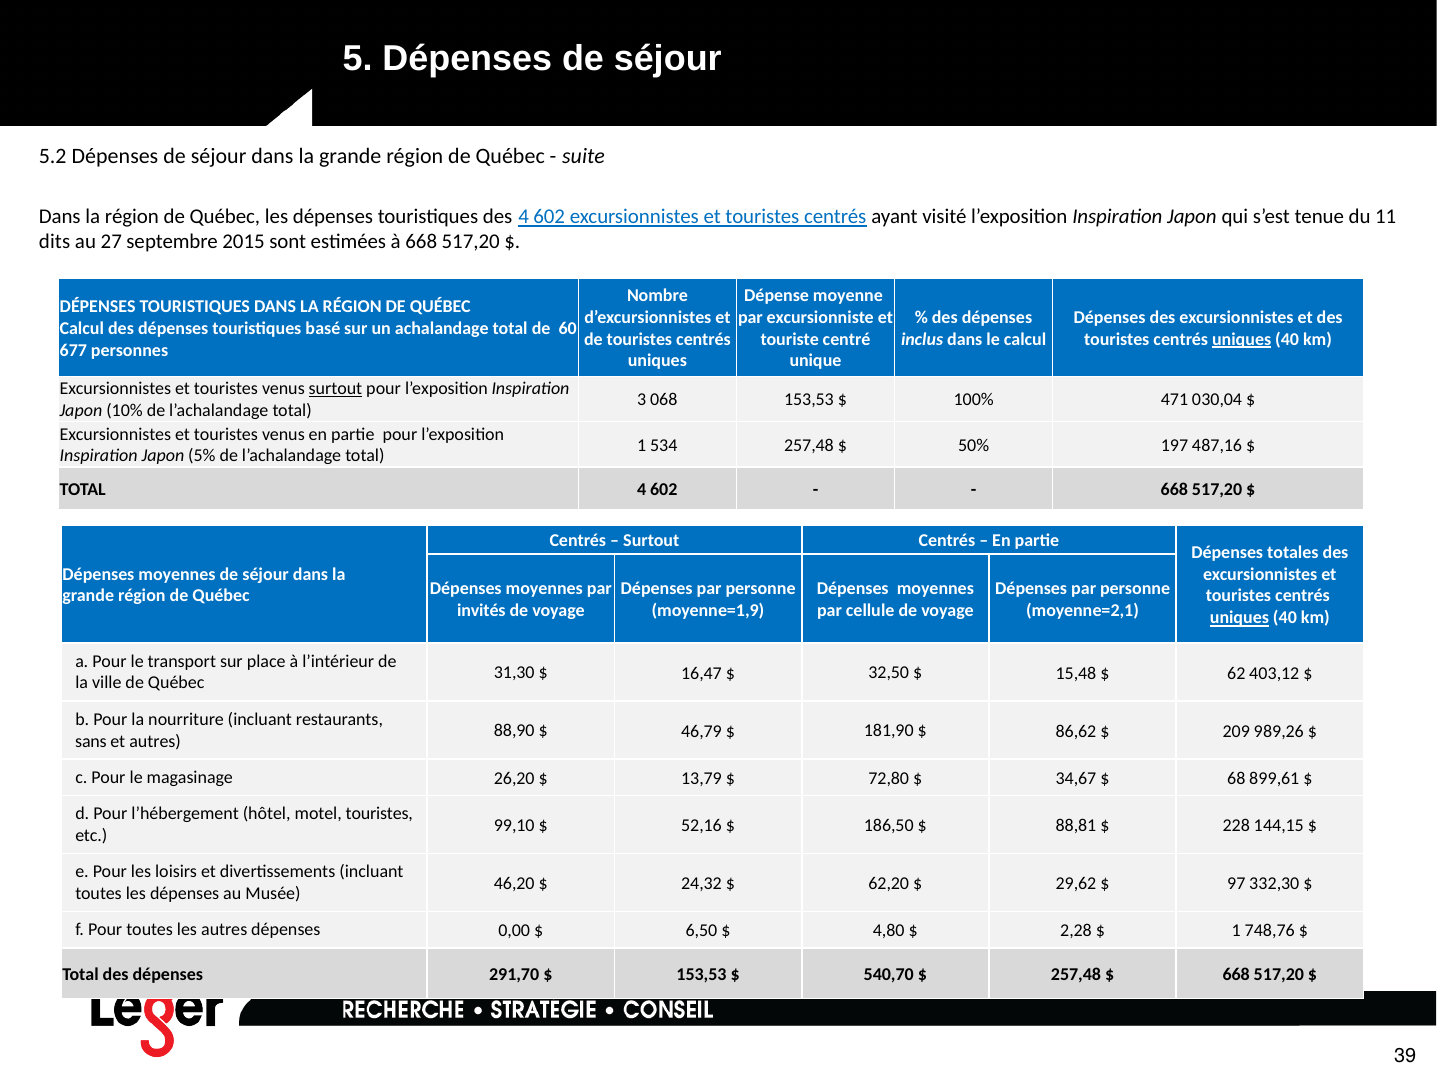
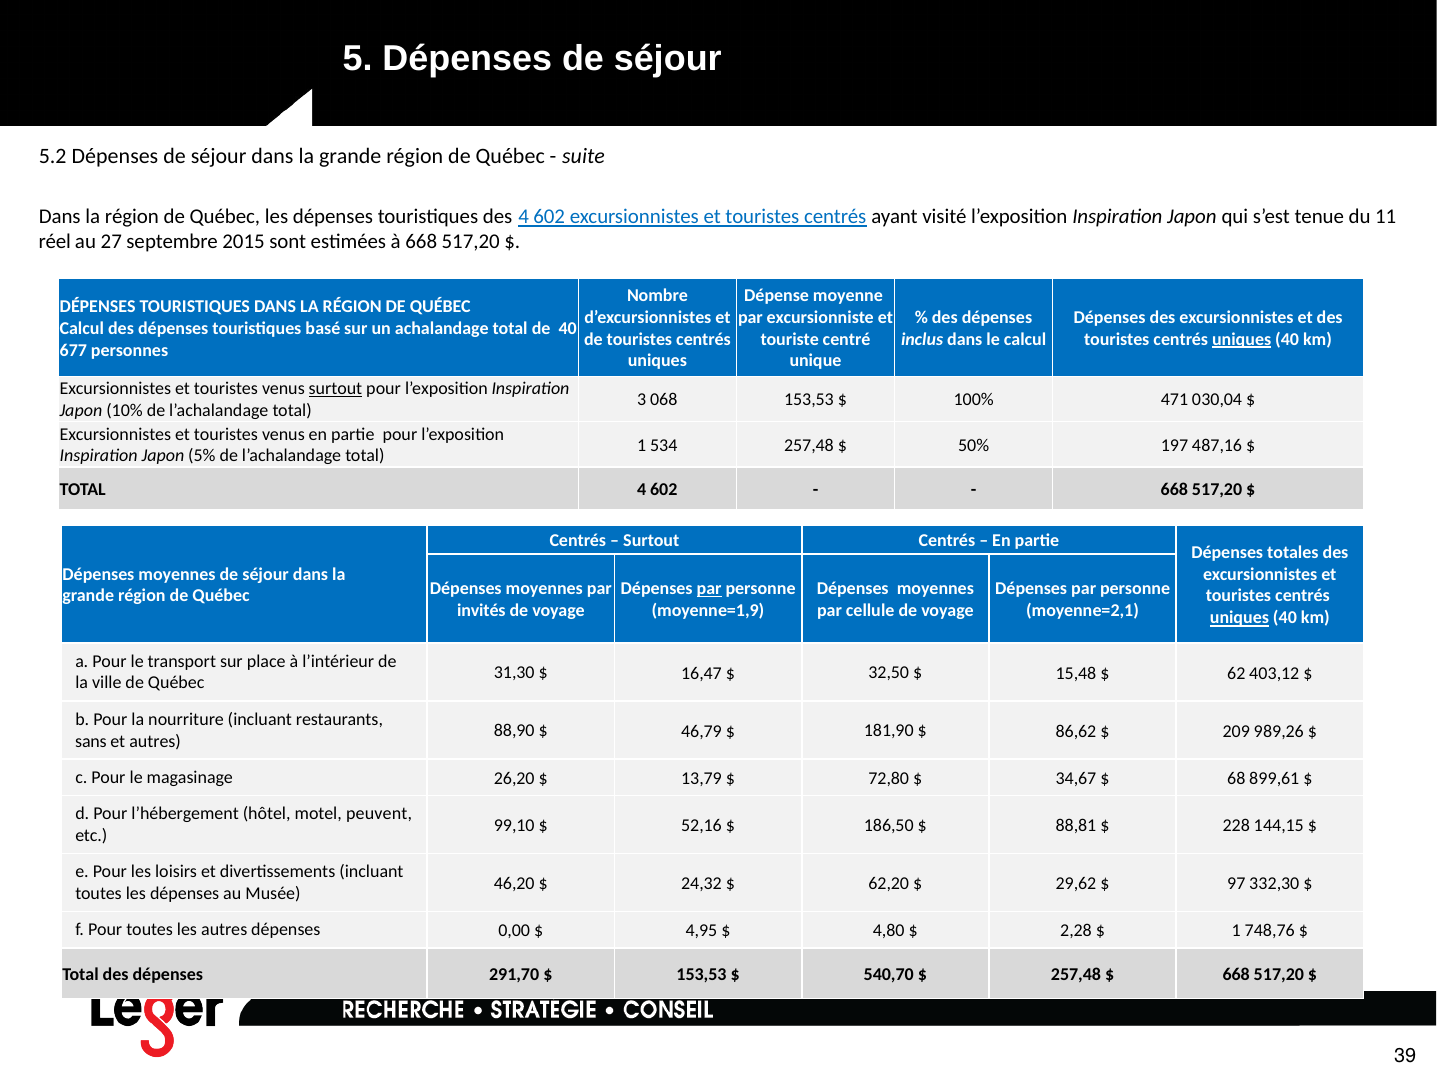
dits: dits -> réel (55, 242)
de 60: 60 -> 40 (568, 328)
par underline: none -> present (709, 588)
motel touristes: touristes -> peuvent (379, 813)
6,50: 6,50 -> 4,95 (701, 931)
